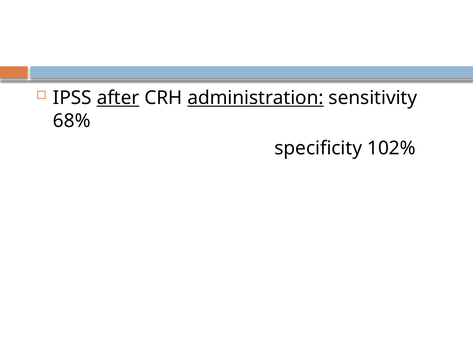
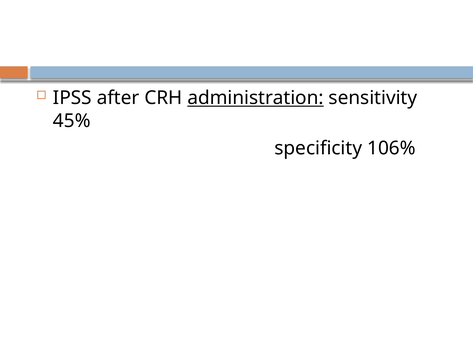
after underline: present -> none (118, 98)
68%: 68% -> 45% (72, 121)
102%: 102% -> 106% (391, 148)
